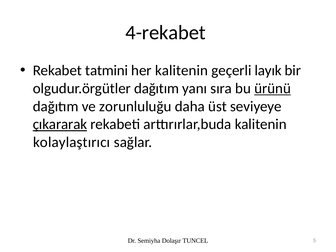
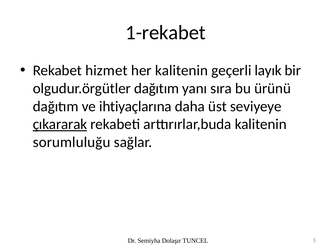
4-rekabet: 4-rekabet -> 1-rekabet (166, 33)
tatmini: tatmini -> hizmet (106, 70)
ürünü underline: present -> none (273, 88)
zorunluluğu: zorunluluğu -> ihtiyaçlarına (135, 106)
kolaylaştırıcı: kolaylaştırıcı -> sorumluluğu (72, 142)
